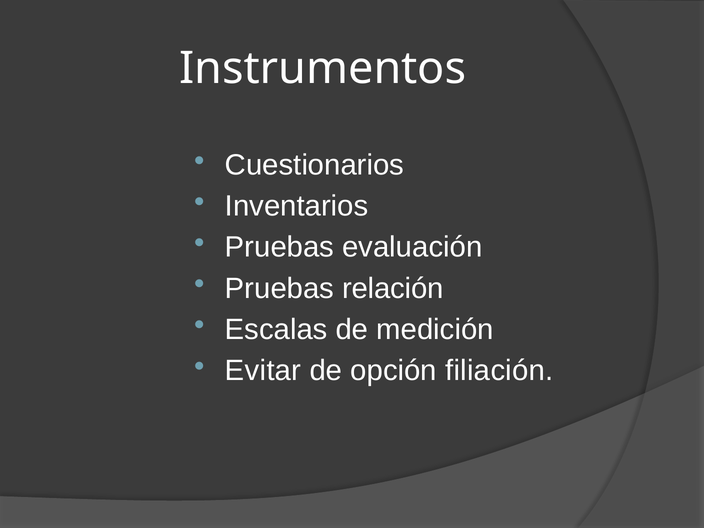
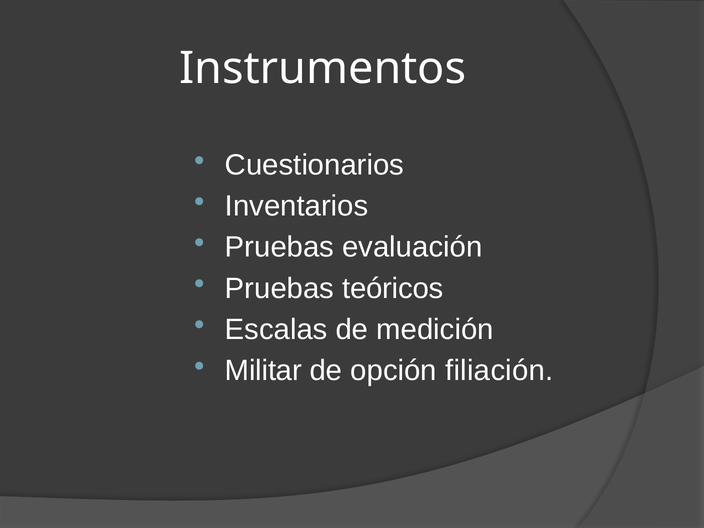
relación: relación -> teóricos (393, 288)
Evitar: Evitar -> Militar (263, 371)
